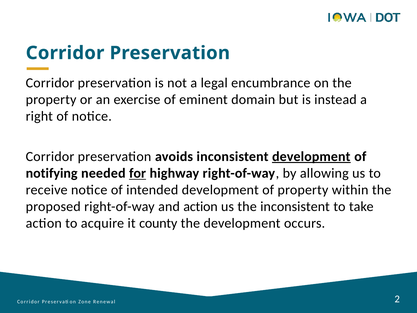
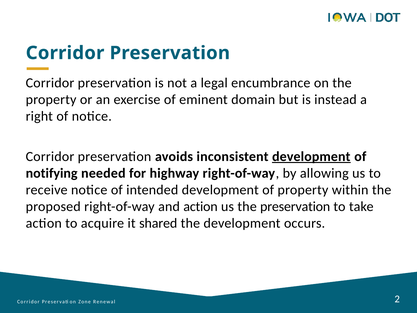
for underline: present -> none (138, 173)
the inconsistent: inconsistent -> preservation (295, 207)
county: county -> shared (158, 223)
